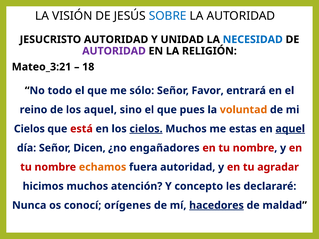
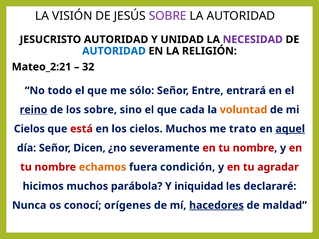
SOBRE colour: blue -> purple (168, 16)
NECESIDAD colour: blue -> purple (253, 40)
AUTORIDAD colour: purple -> blue (114, 51)
Mateo_3:21: Mateo_3:21 -> Mateo_2:21 (42, 67)
18: 18 -> 32 (88, 67)
Favor: Favor -> Entre (208, 91)
reino underline: none -> present (34, 110)
los aquel: aquel -> sobre (100, 110)
pues: pues -> cada (192, 110)
cielos underline: present -> none (146, 129)
estas: estas -> trato (243, 129)
engañadores: engañadores -> severamente (165, 148)
fuera autoridad: autoridad -> condición (188, 167)
atención: atención -> parábola (137, 186)
concepto: concepto -> iniquidad (199, 186)
